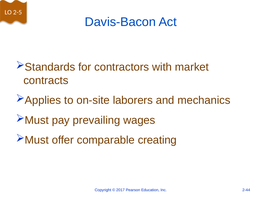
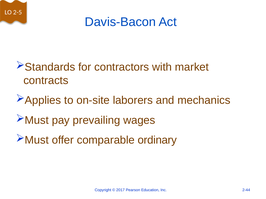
creating: creating -> ordinary (157, 140)
